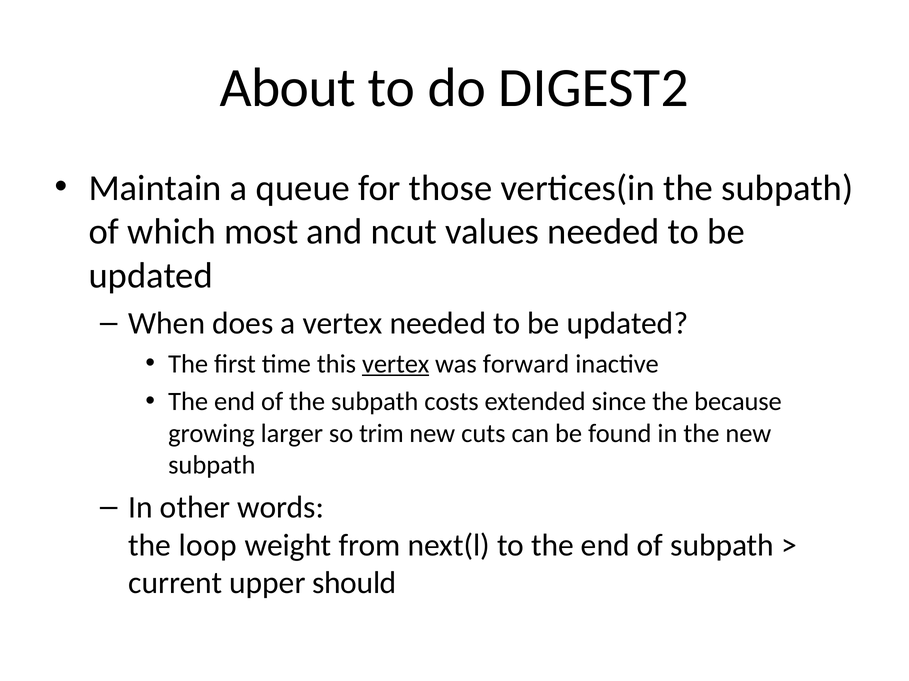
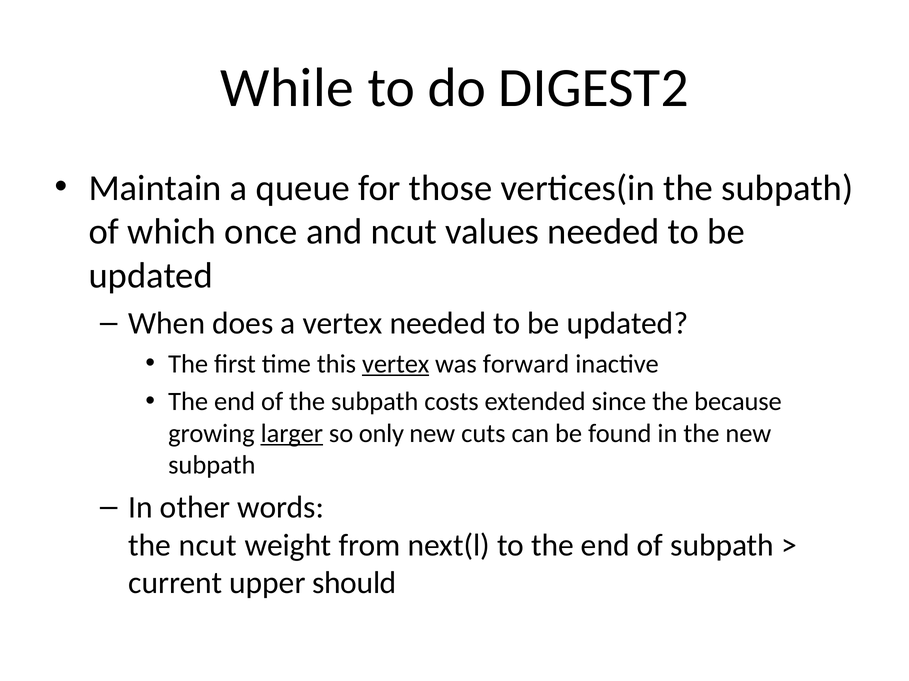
About: About -> While (287, 88)
most: most -> once (261, 232)
larger underline: none -> present (292, 434)
trim: trim -> only (381, 434)
the loop: loop -> ncut (208, 546)
